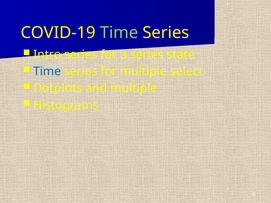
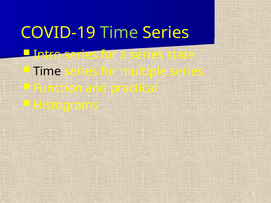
Time colour: blue -> black (47, 71)
multiple select: select -> series (187, 71)
Dotplots: Dotplots -> Function (58, 88)
and multiple: multiple -> practical (134, 88)
